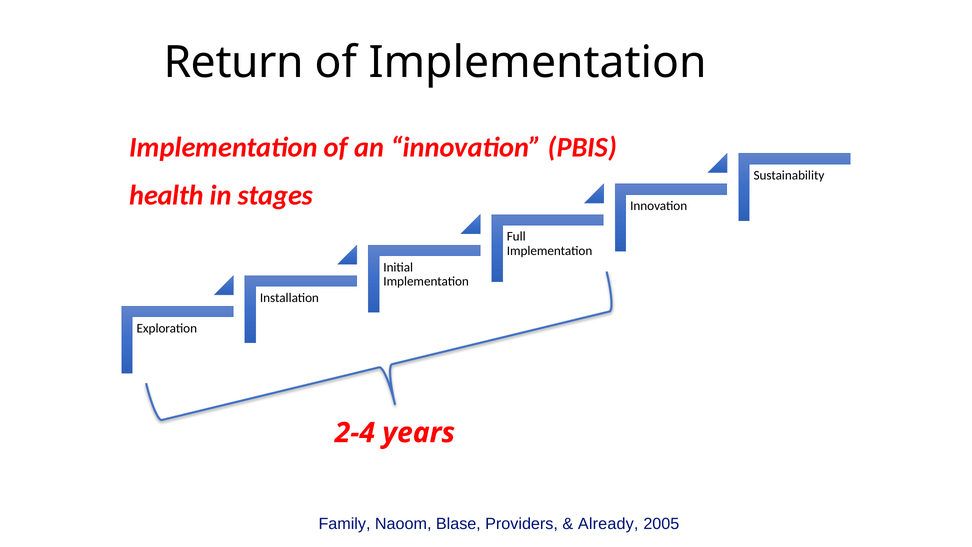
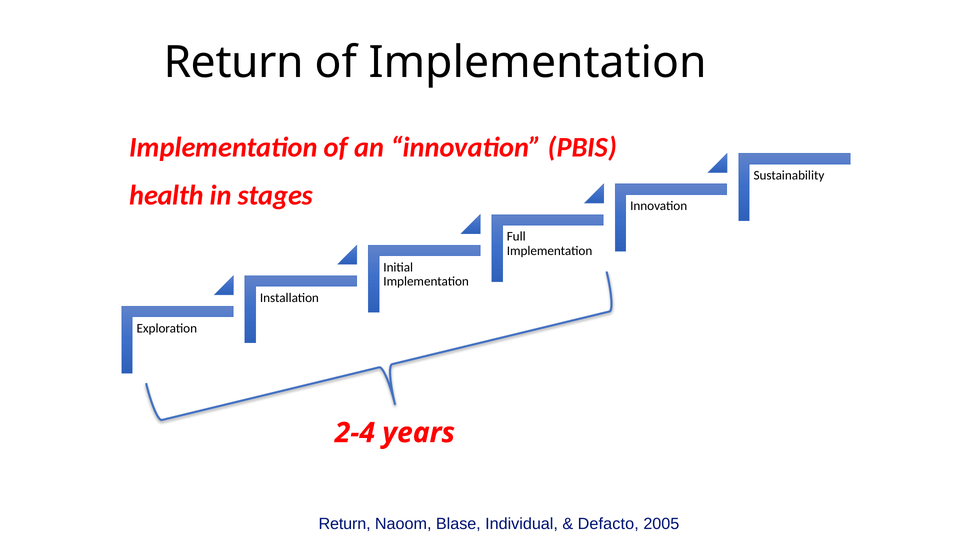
Family: Family -> Return (345, 524)
Providers: Providers -> Individual (522, 524)
Already: Already -> Defacto (608, 524)
